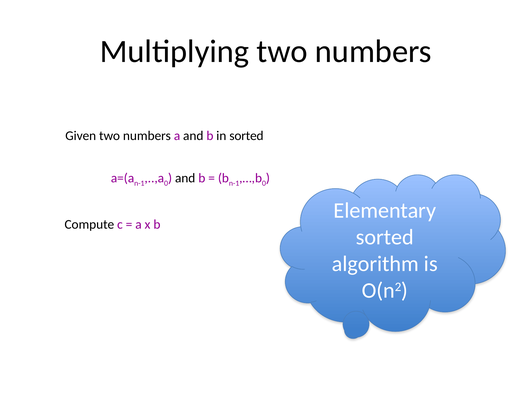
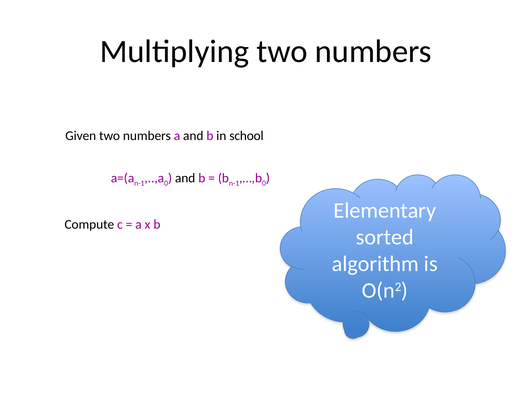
in sorted: sorted -> school (246, 136)
